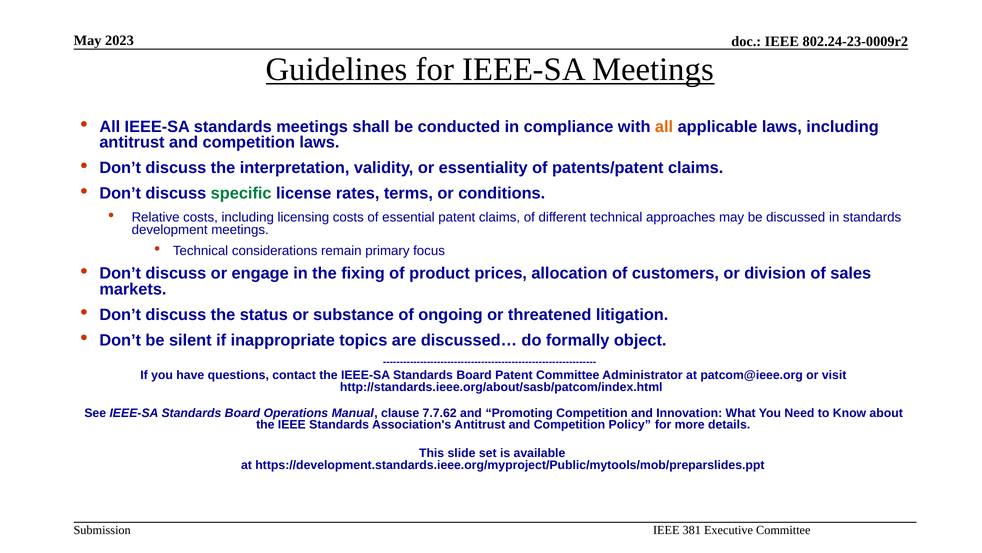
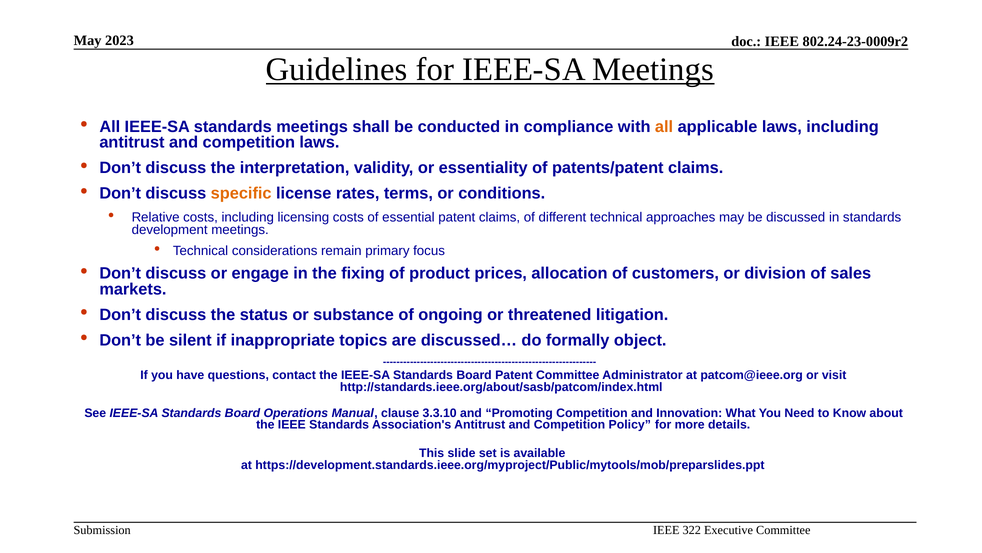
specific colour: green -> orange (241, 193)
7.7.62: 7.7.62 -> 3.3.10 (440, 413)
381: 381 -> 322 (692, 530)
